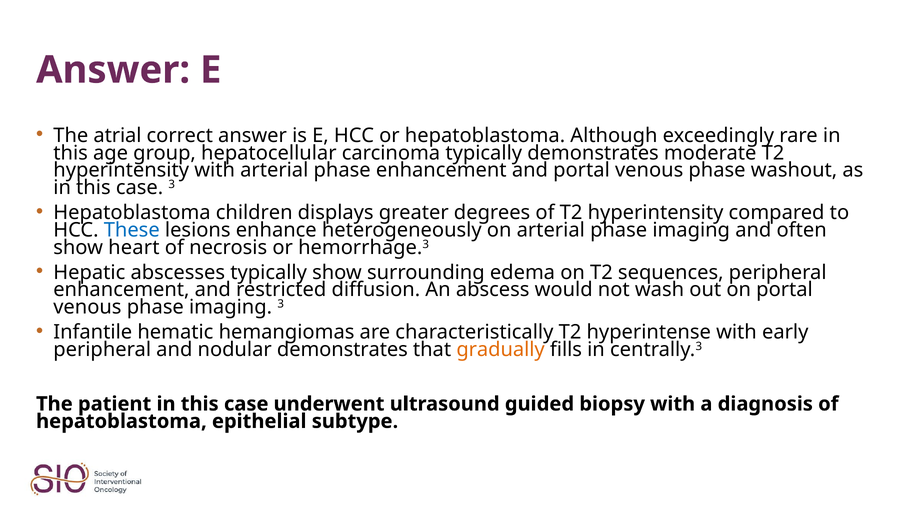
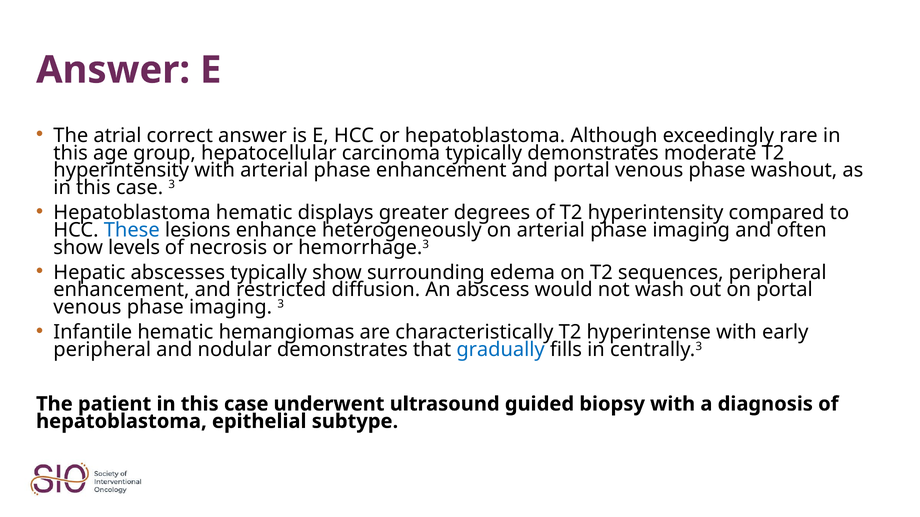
Hepatoblastoma children: children -> hematic (254, 213)
heart: heart -> levels (134, 248)
gradually colour: orange -> blue (501, 350)
